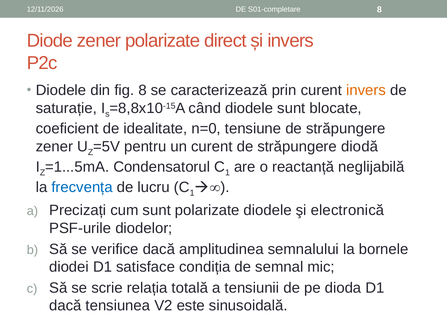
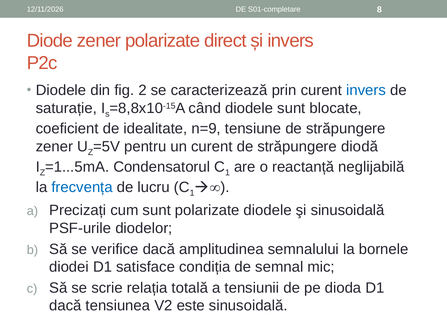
fig 8: 8 -> 2 (143, 90)
invers colour: orange -> blue (366, 90)
n=0: n=0 -> n=9 (206, 129)
şi electronică: electronică -> sinusoidală (348, 211)
